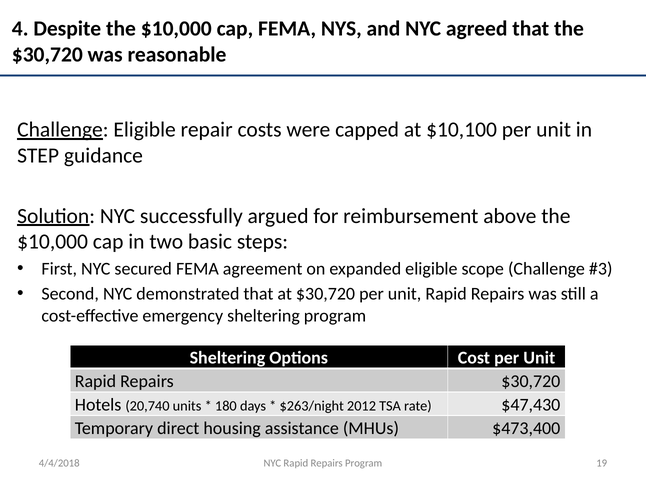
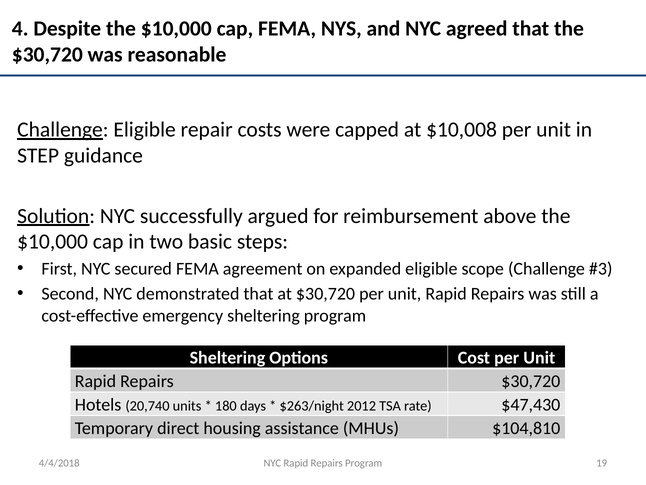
$10,100: $10,100 -> $10,008 (462, 130)
$473,400: $473,400 -> $104,810 (526, 428)
